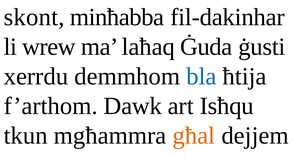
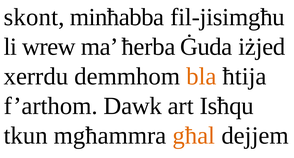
fil-dakinhar: fil-dakinhar -> fil-jisimgħu (228, 17)
laħaq: laħaq -> ħerba (148, 47)
ġusti: ġusti -> iżjed (262, 47)
bla colour: blue -> orange (201, 77)
